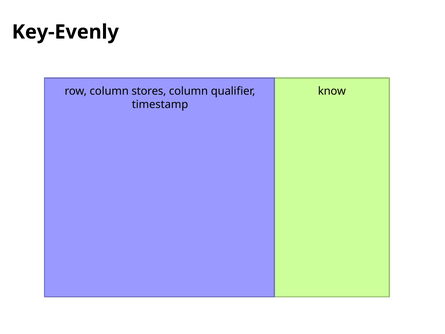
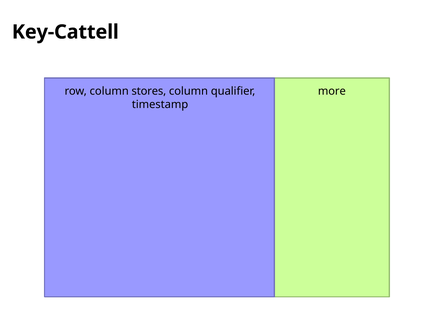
Key-Evenly: Key-Evenly -> Key-Cattell (65, 32)
know: know -> more (332, 91)
